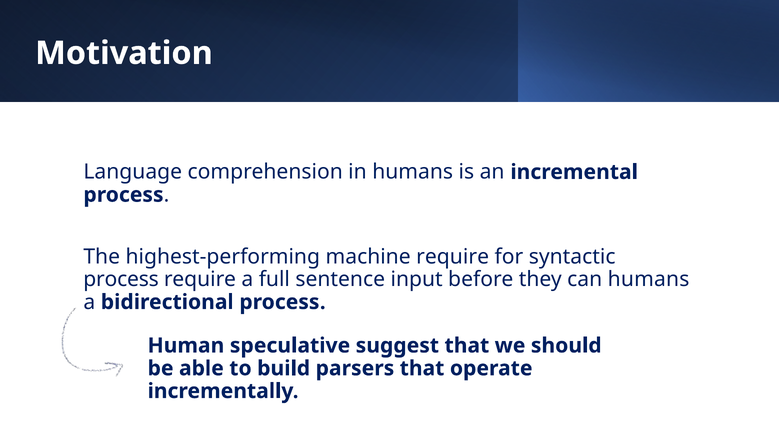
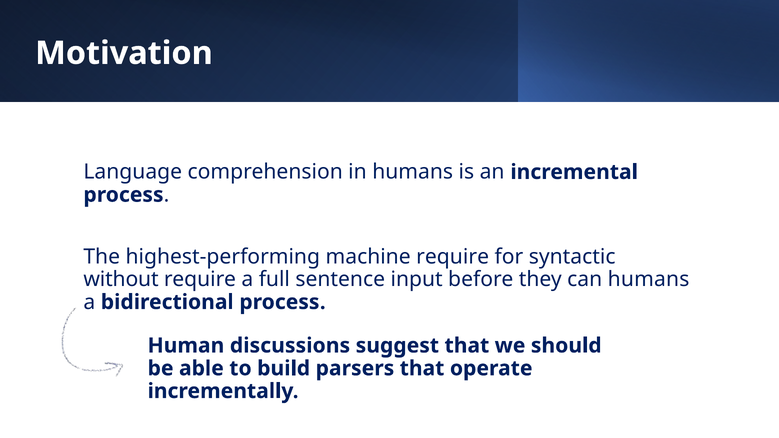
process: process -> without (121, 279)
speculative: speculative -> discussions (290, 346)
